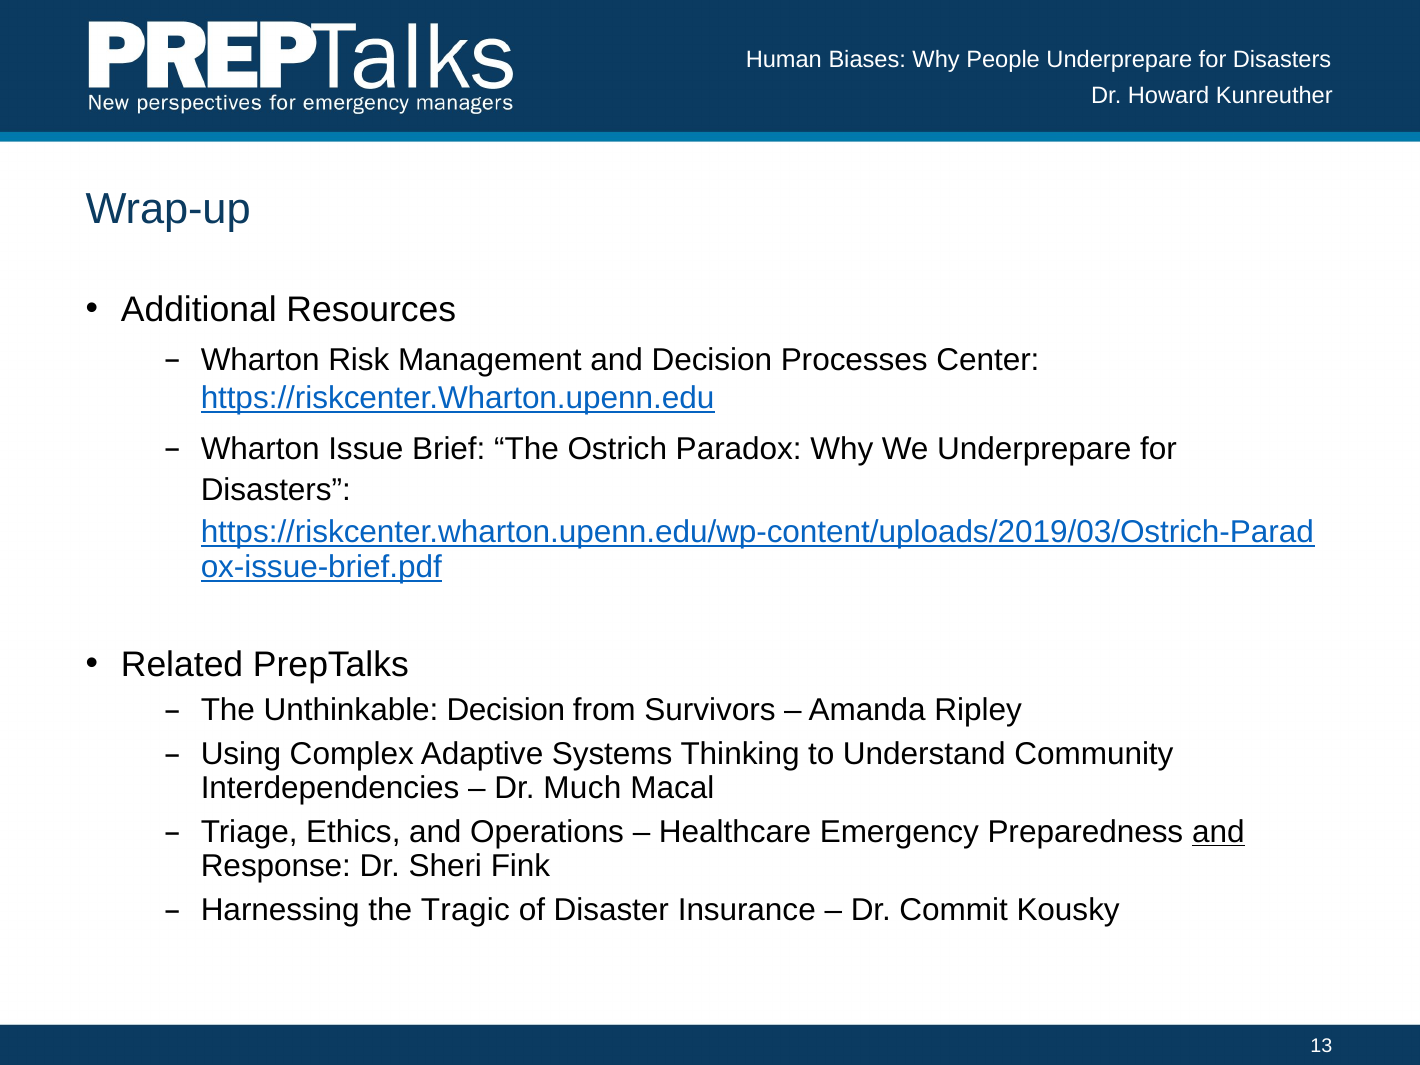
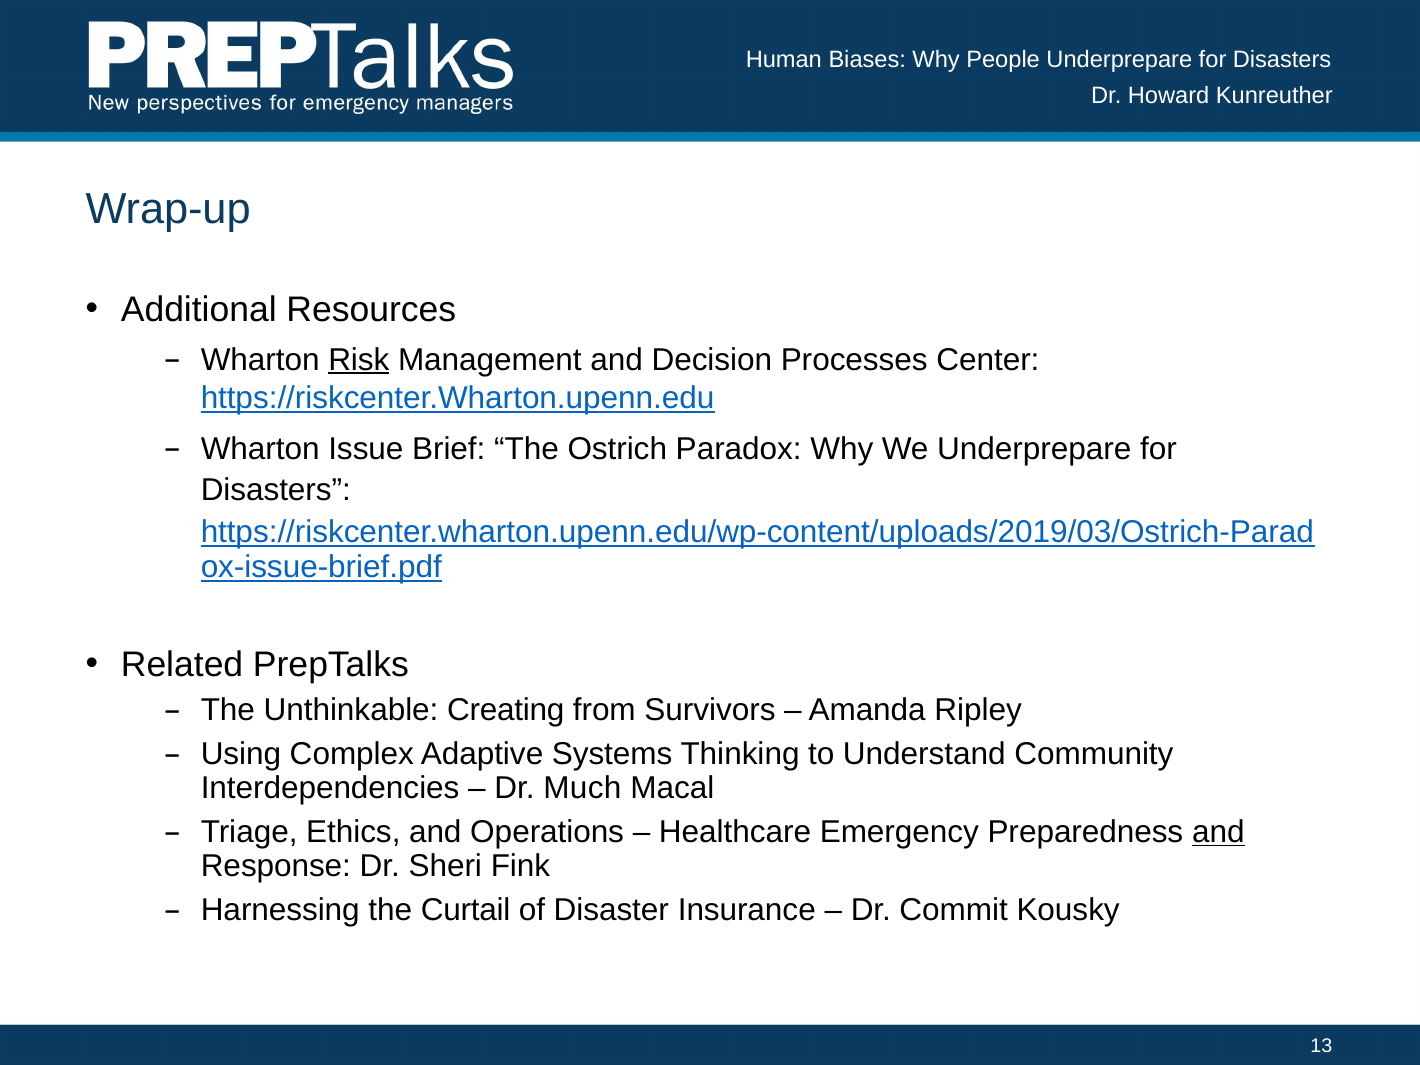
Risk underline: none -> present (359, 360)
Unthinkable Decision: Decision -> Creating (506, 710)
Tragic: Tragic -> Curtail (466, 910)
